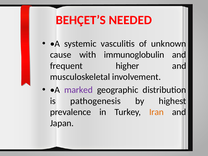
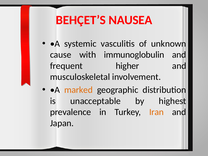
NEEDED: NEEDED -> NAUSEA (130, 20)
marked colour: purple -> orange (78, 90)
pathogenesis: pathogenesis -> unacceptable (96, 101)
